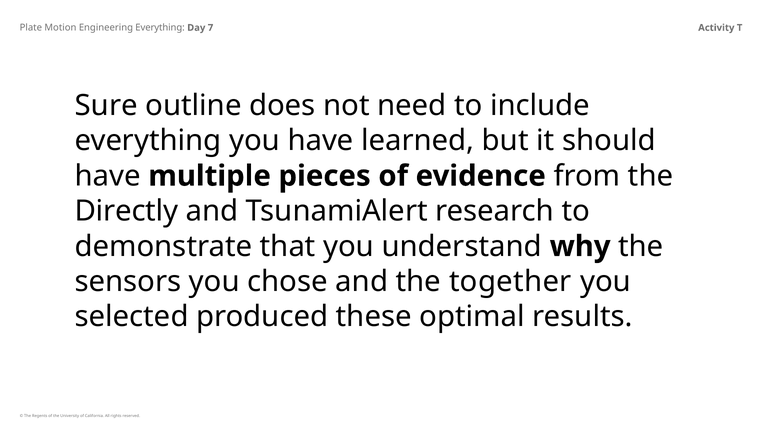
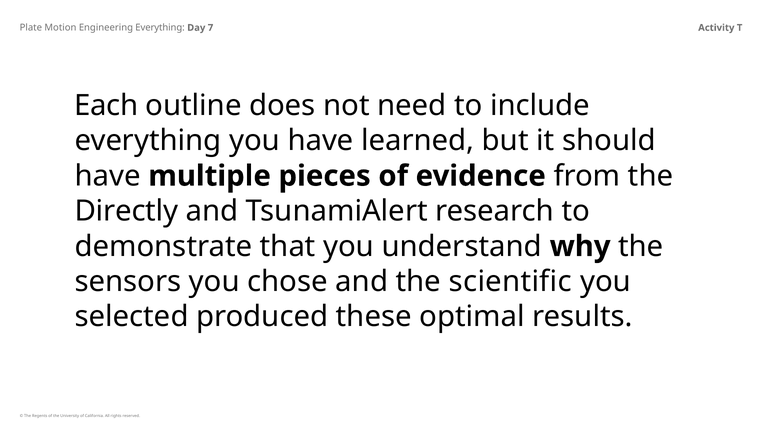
Sure: Sure -> Each (106, 106)
together: together -> scientific (510, 282)
